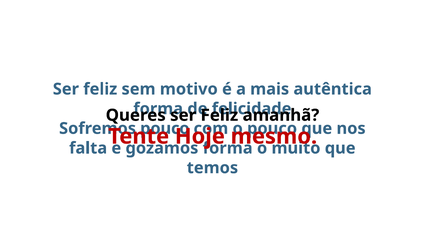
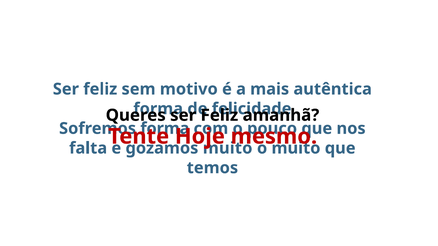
Sofremos pouco: pouco -> forma (165, 129)
gozamos forma: forma -> muito (228, 148)
